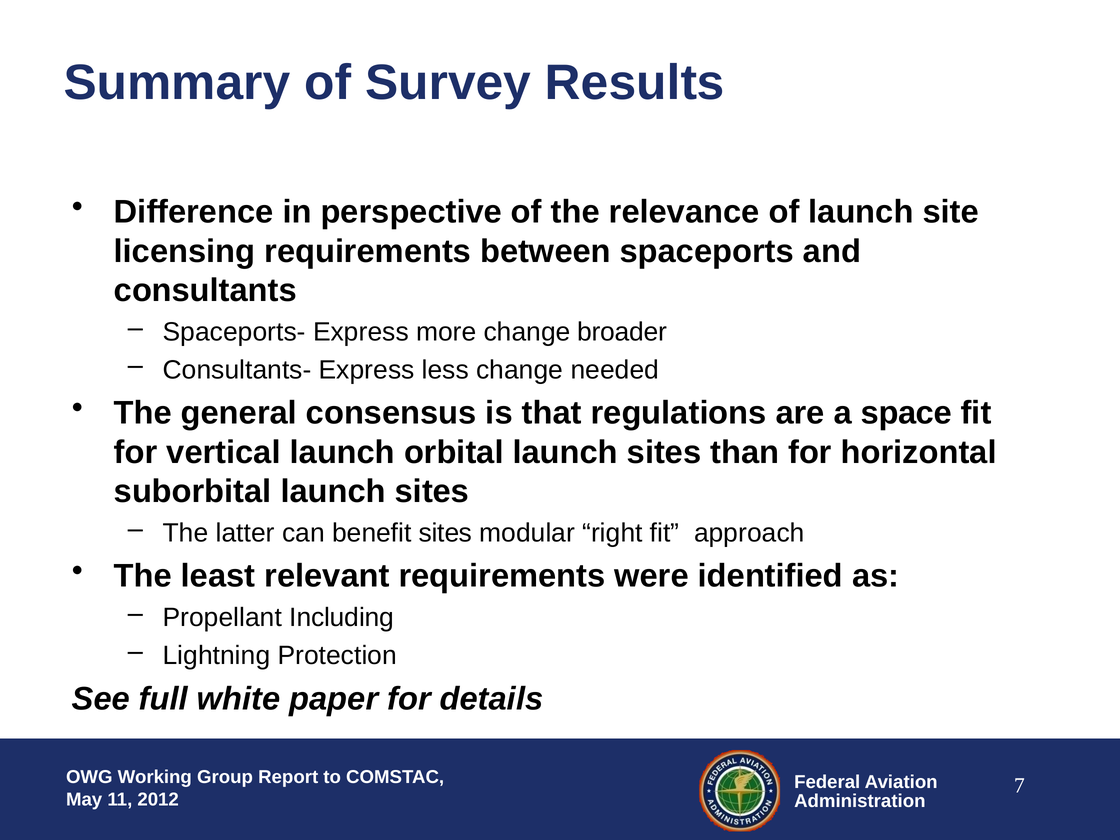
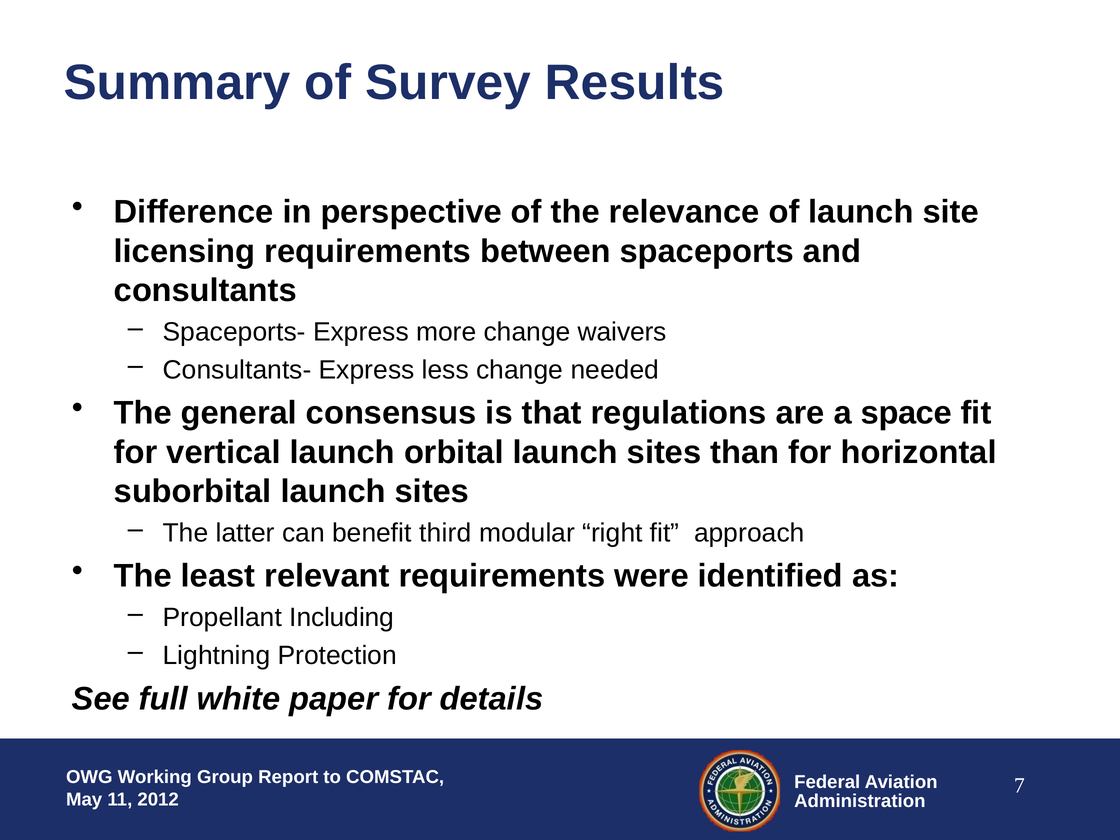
broader: broader -> waivers (622, 332)
benefit sites: sites -> third (445, 533)
